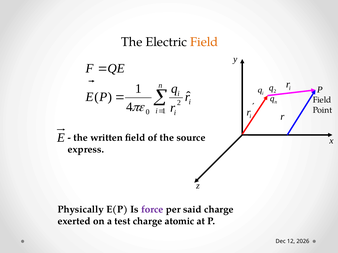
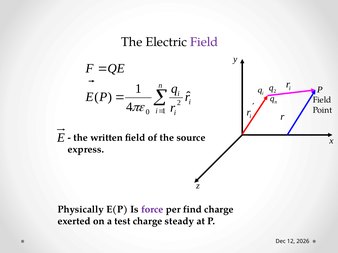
Field colour: orange -> purple (204, 42)
said: said -> find (192, 210)
atomic: atomic -> steady (179, 222)
